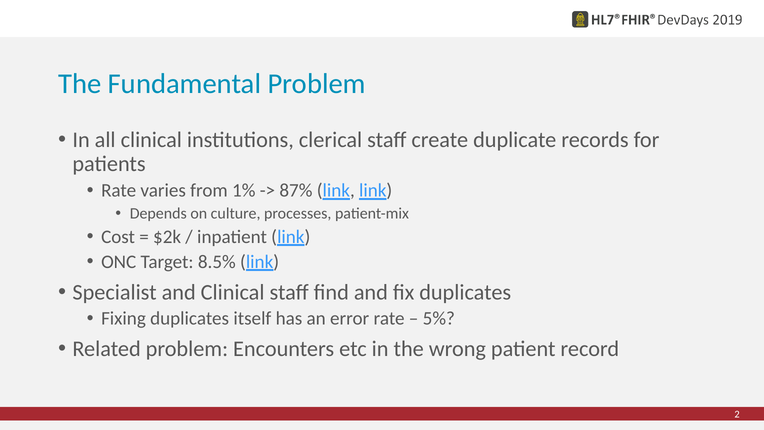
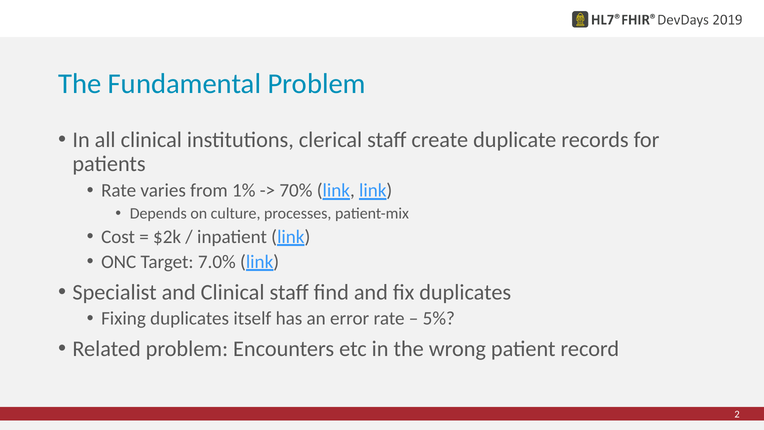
87%: 87% -> 70% (296, 191)
8.5%: 8.5% -> 7.0% (217, 262)
